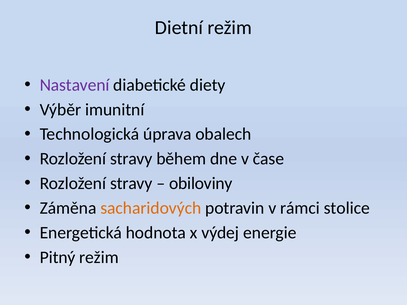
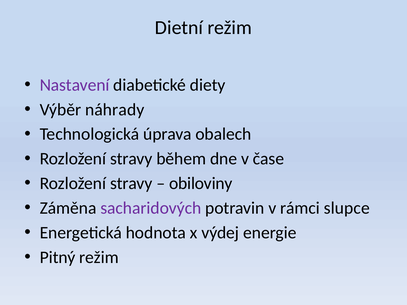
imunitní: imunitní -> náhrady (115, 110)
sacharidových colour: orange -> purple (151, 208)
stolice: stolice -> slupce (347, 208)
